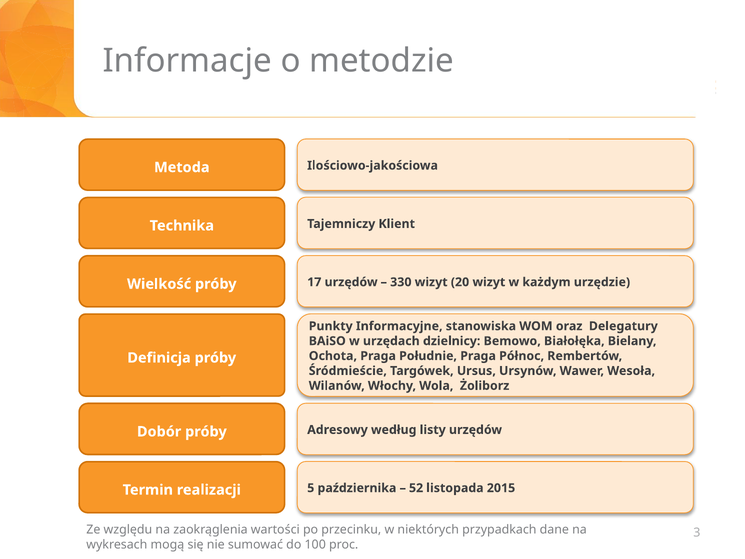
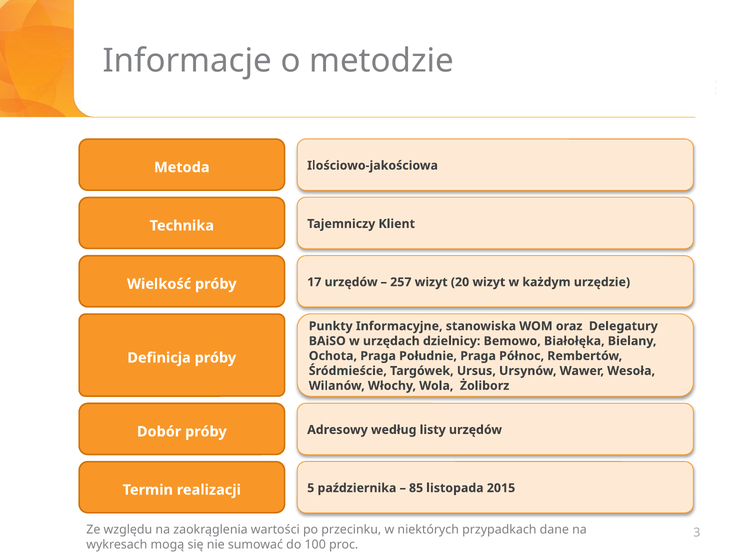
330: 330 -> 257 (401, 282)
52: 52 -> 85 (416, 488)
